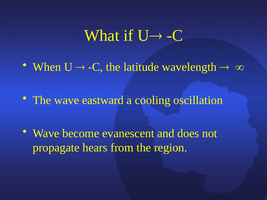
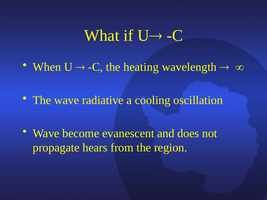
latitude: latitude -> heating (141, 67)
eastward: eastward -> radiative (103, 100)
